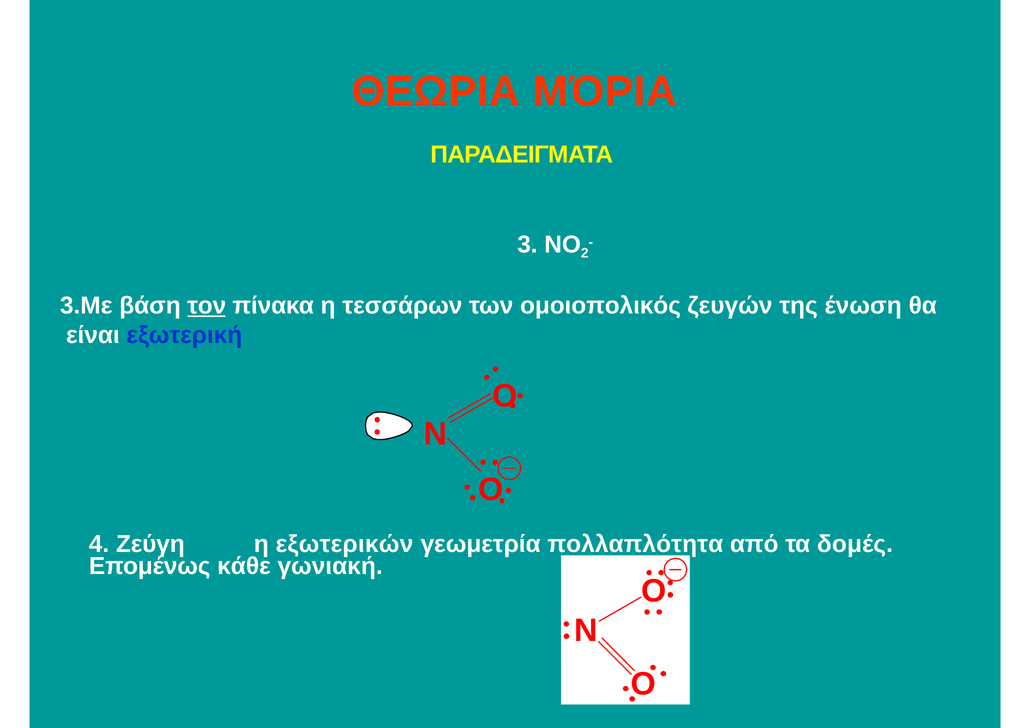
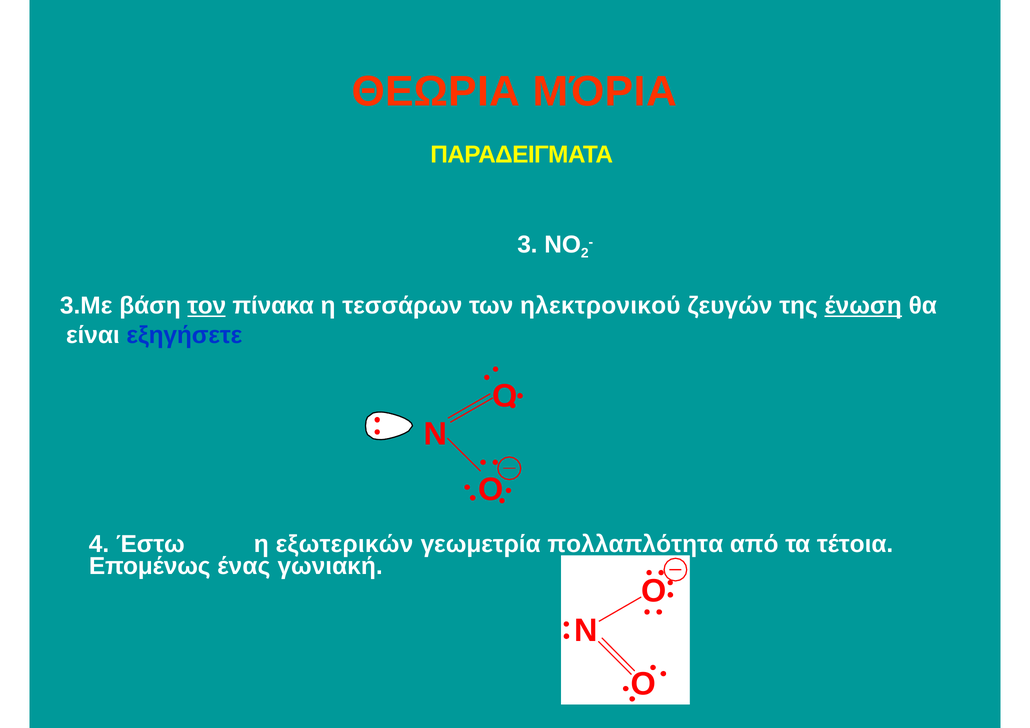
ομοιοπολικός: ομοιοπολικός -> ηλεκτρονικού (600, 306)
ένωση underline: none -> present (863, 306)
εξωτερική: εξωτερική -> εξηγήσετε (184, 335)
Ζεύγη: Ζεύγη -> Έστω (150, 544)
δομές: δομές -> τέτοια (855, 544)
κάθε: κάθε -> ένας (244, 566)
